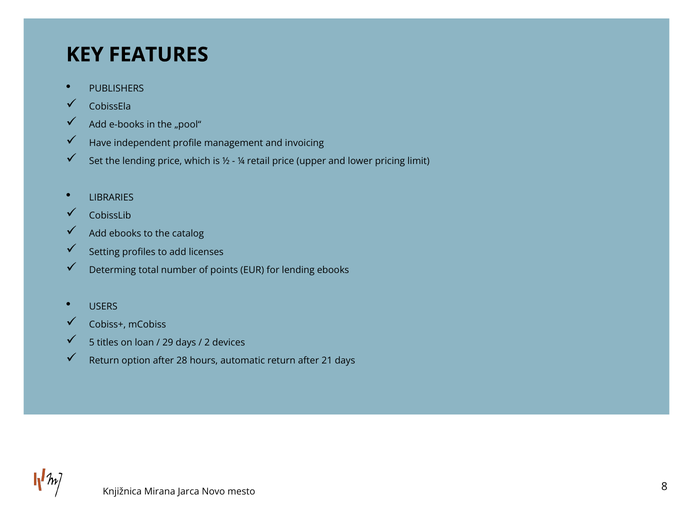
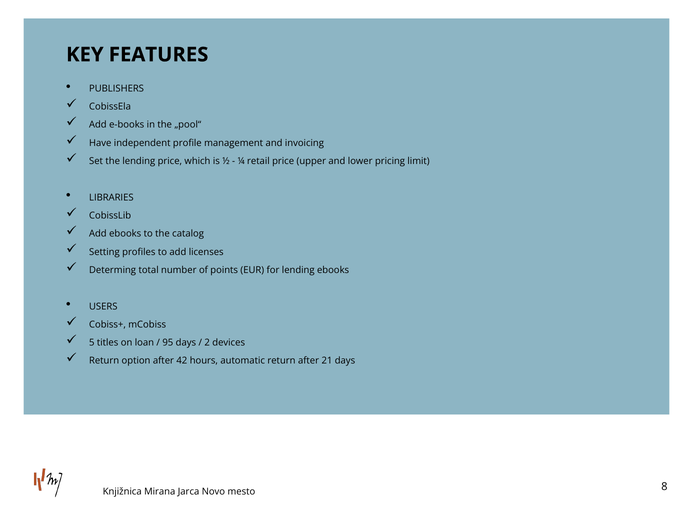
29: 29 -> 95 (168, 343)
28: 28 -> 42 (182, 361)
